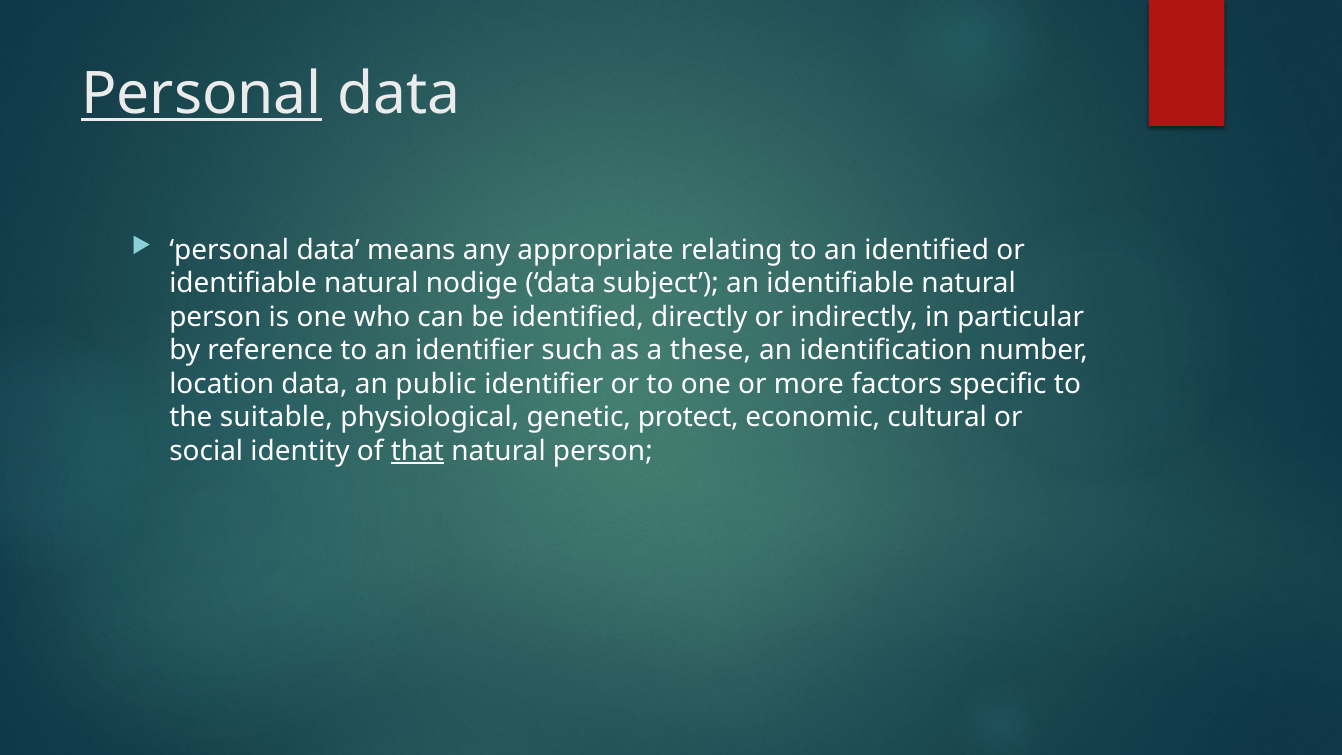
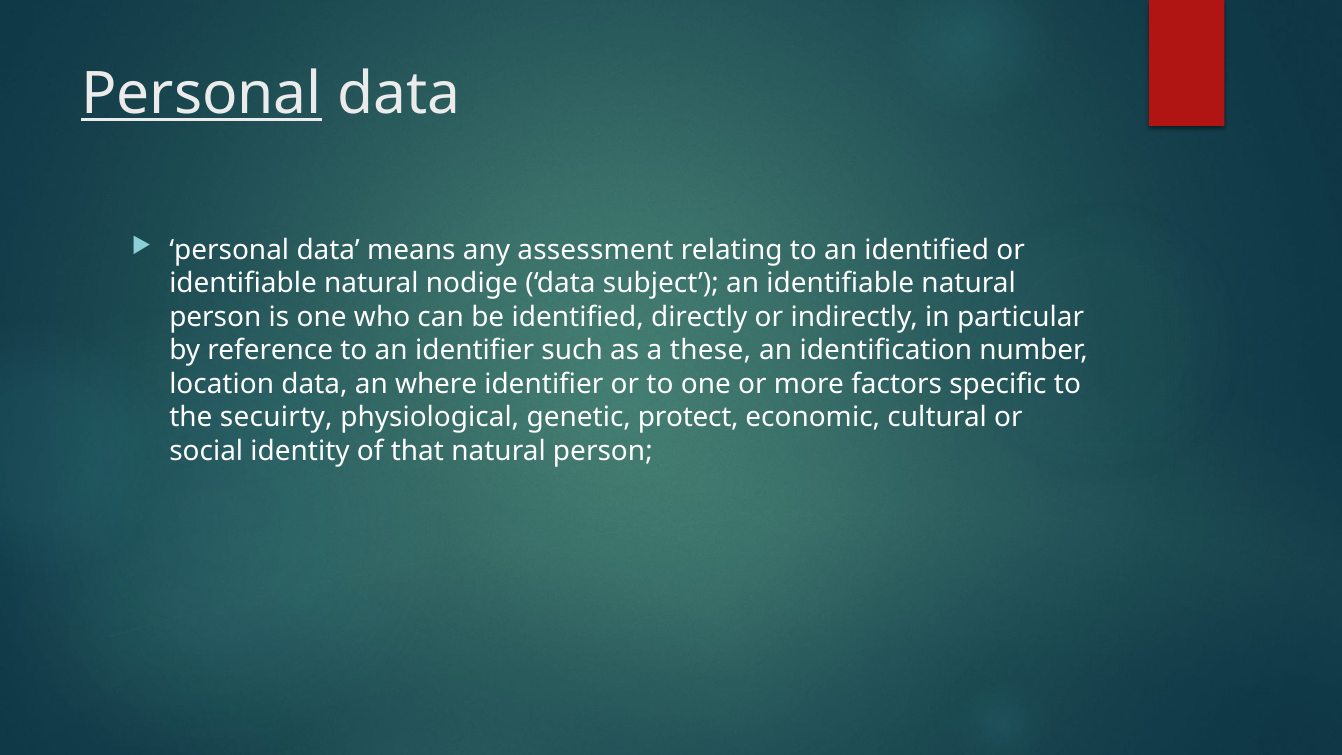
appropriate: appropriate -> assessment (595, 250)
public: public -> where (436, 384)
suitable: suitable -> secuirty (276, 418)
that underline: present -> none (417, 451)
